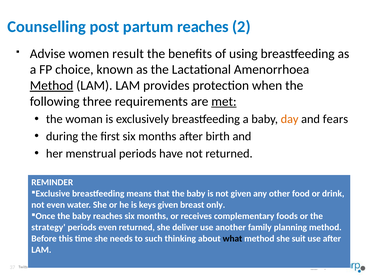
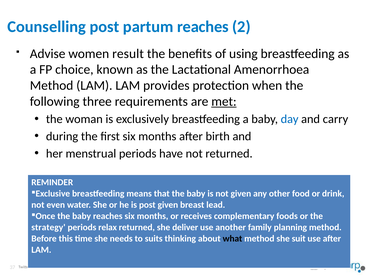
Method underline: present -> none (52, 86)
day colour: orange -> blue (290, 120)
fears: fears -> carry (335, 120)
is keys: keys -> post (147, 205)
only: only -> lead (216, 205)
periods even: even -> relax (108, 228)
such: such -> suits (154, 239)
